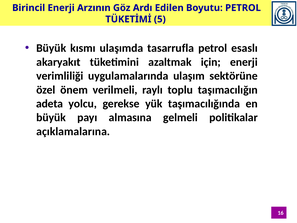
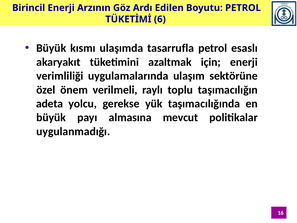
5: 5 -> 6 (160, 19)
gelmeli: gelmeli -> mevcut (180, 117)
açıklamalarına: açıklamalarına -> uygulanmadığı (73, 131)
